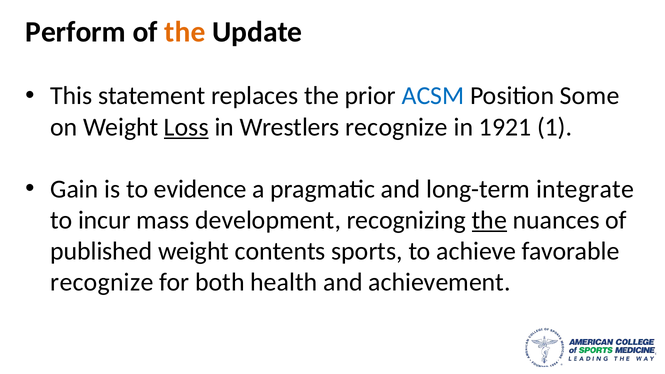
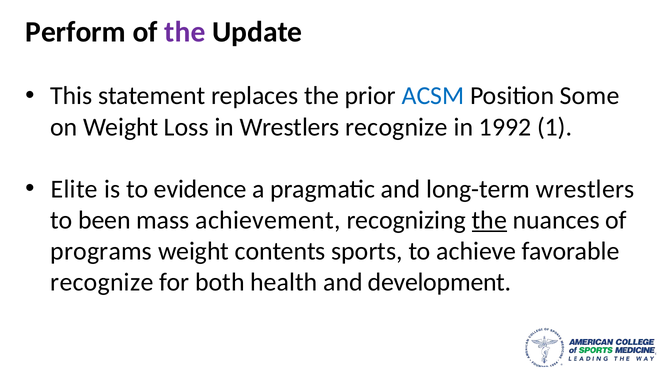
the colour: orange -> purple (185, 32)
Loss underline: present -> none (186, 127)
1921: 1921 -> 1992 (505, 127)
Gain: Gain -> Elite (74, 189)
long-term integrate: integrate -> wrestlers (585, 189)
incur: incur -> been (104, 220)
development: development -> achievement (268, 220)
published: published -> programs (101, 251)
achievement: achievement -> development (440, 282)
